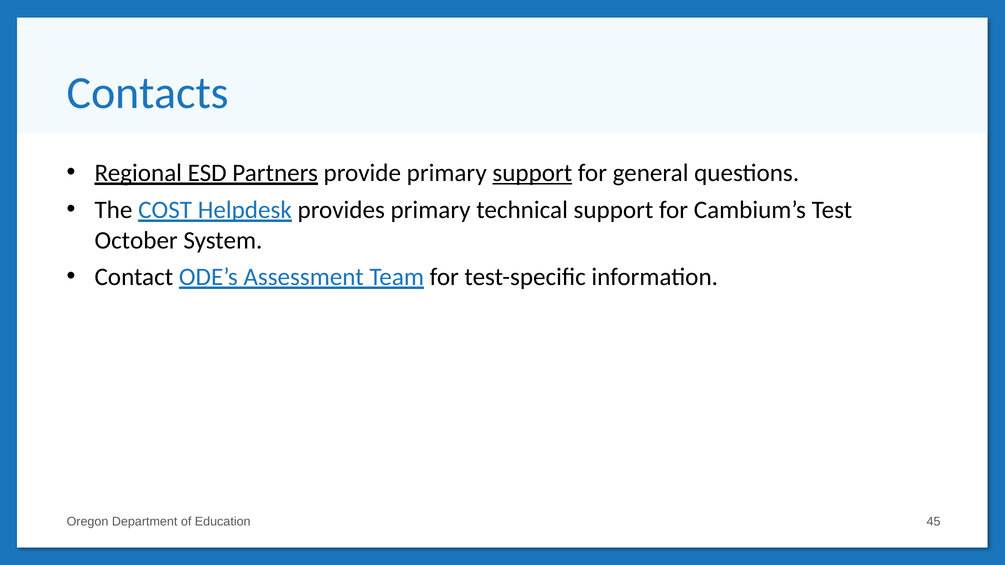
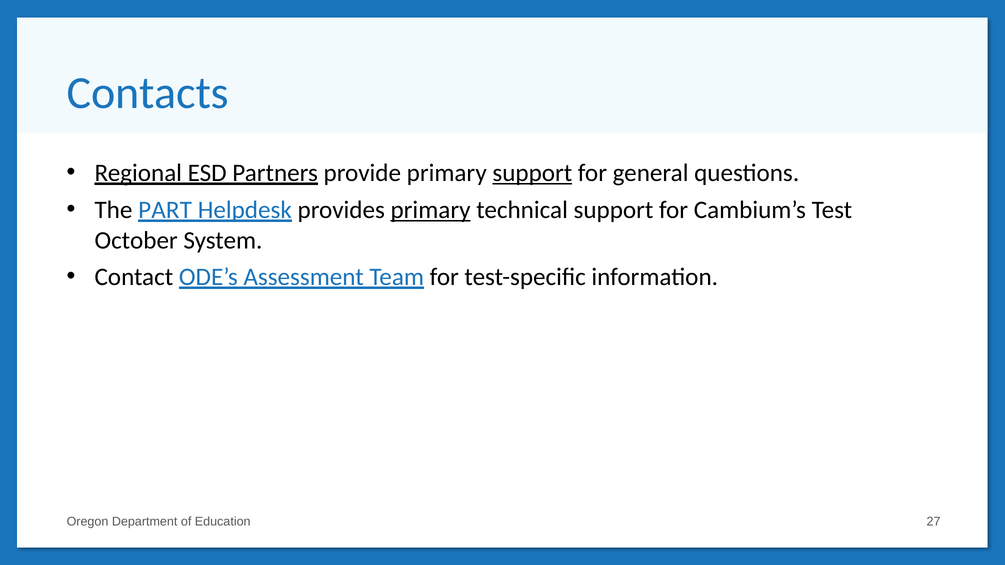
COST: COST -> PART (165, 210)
primary underline: none -> present (431, 210)
45: 45 -> 27 (934, 522)
